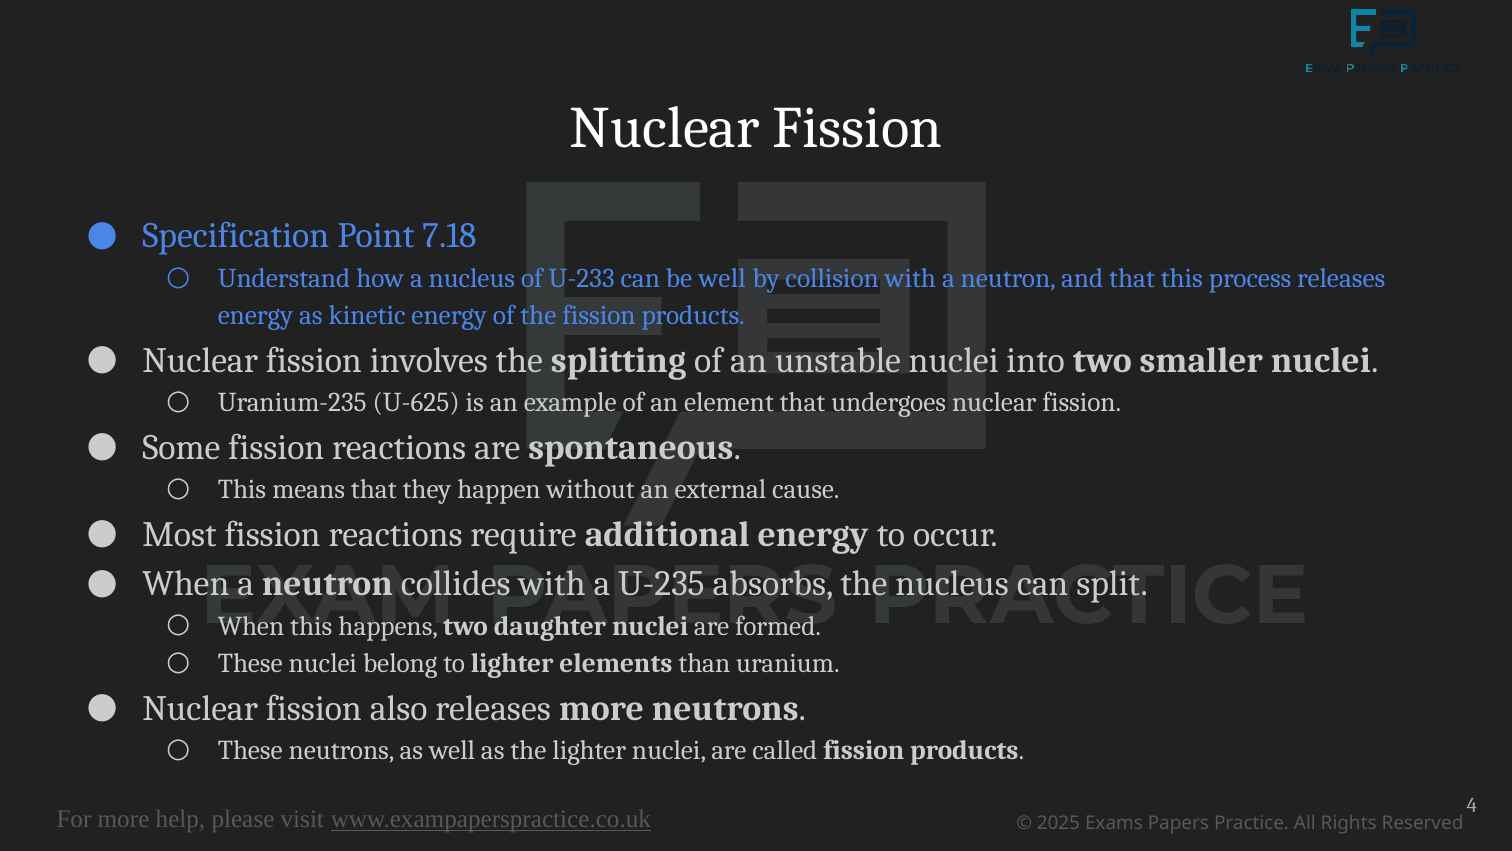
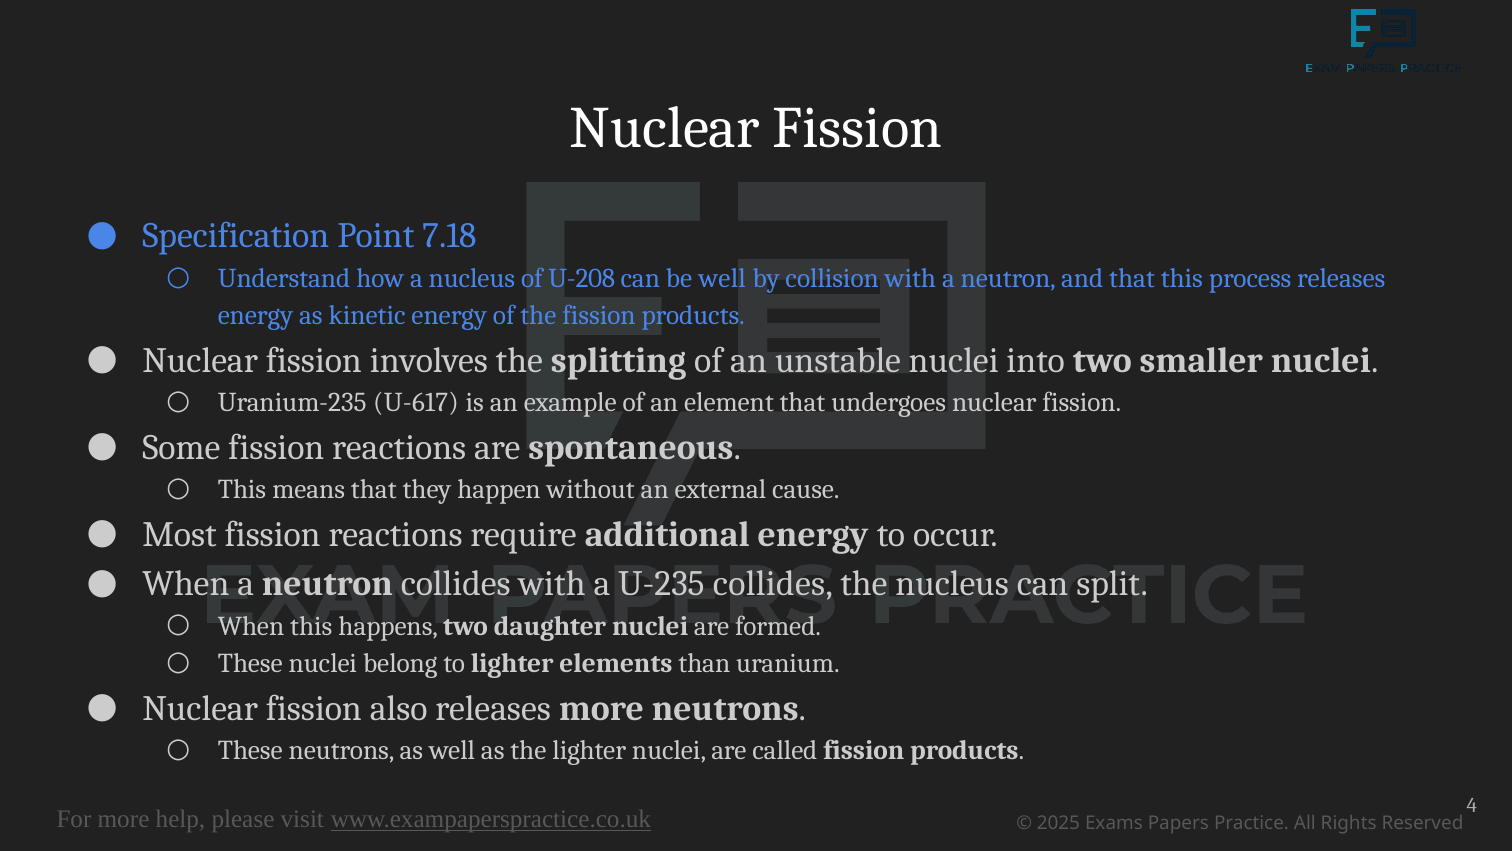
U-233: U-233 -> U-208 (582, 278)
U-625: U-625 -> U-617 (416, 403)
U-235 absorbs: absorbs -> collides (773, 584)
